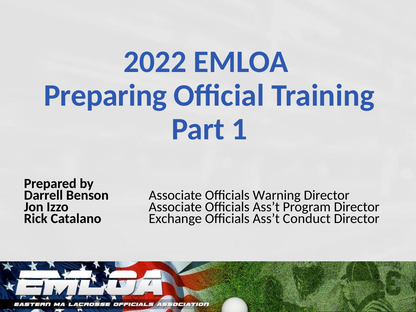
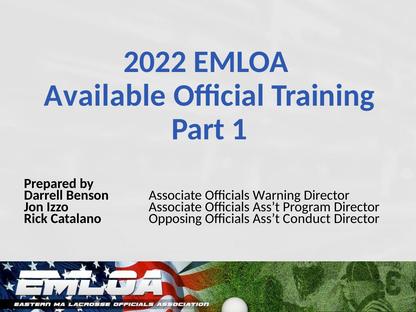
Preparing: Preparing -> Available (105, 95)
Exchange: Exchange -> Opposing (175, 219)
